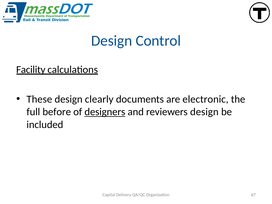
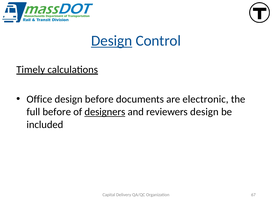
Design underline: none -> present (112, 41)
Facility: Facility -> Timely (31, 70)
These: These -> Office (39, 99)
design clearly: clearly -> before (99, 99)
